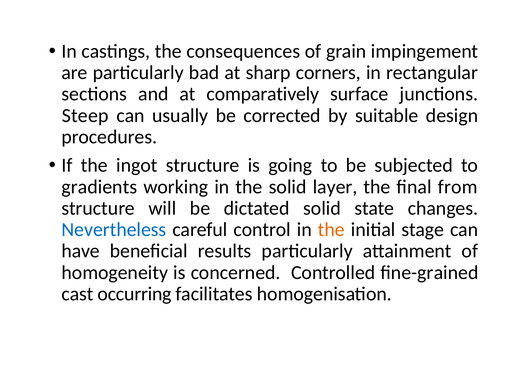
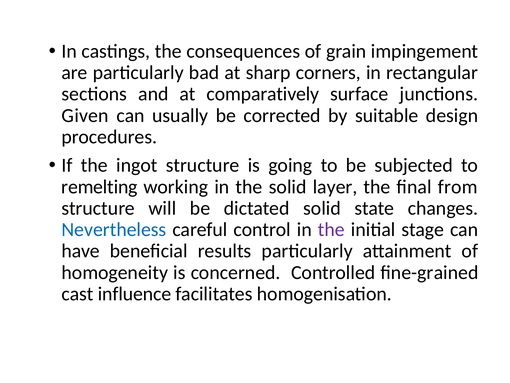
Steep: Steep -> Given (85, 115)
gradients: gradients -> remelting (99, 187)
the colour: orange -> purple (331, 229)
occurring: occurring -> influence (135, 293)
